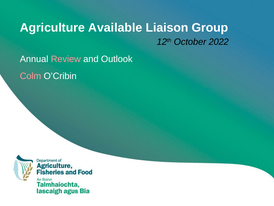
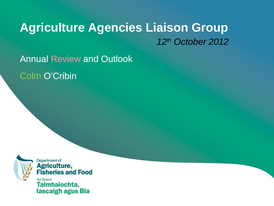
Available: Available -> Agencies (115, 28)
2022: 2022 -> 2012 (219, 42)
Colm colour: pink -> light green (30, 76)
